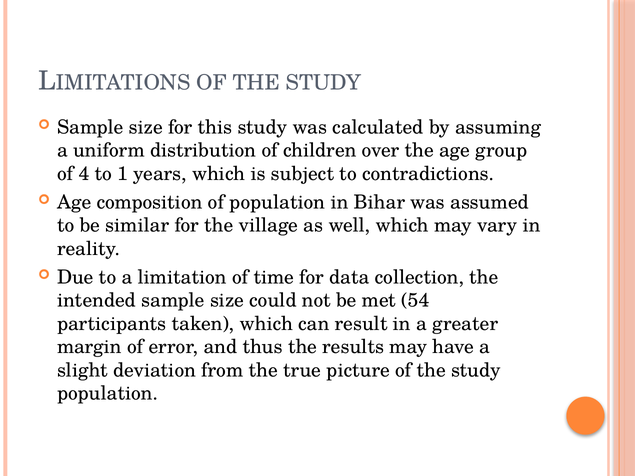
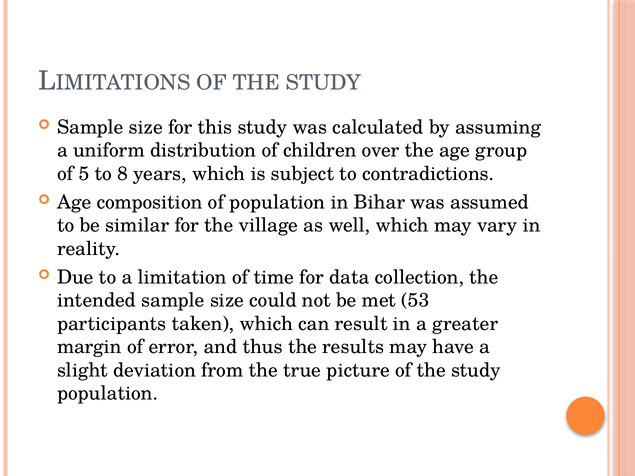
4: 4 -> 5 (84, 174)
1: 1 -> 8 (123, 174)
54: 54 -> 53 (415, 301)
